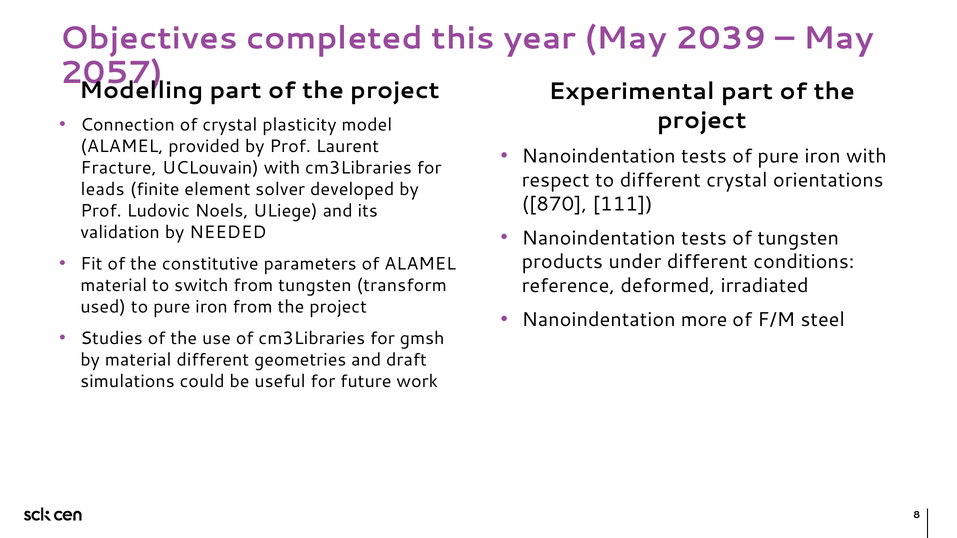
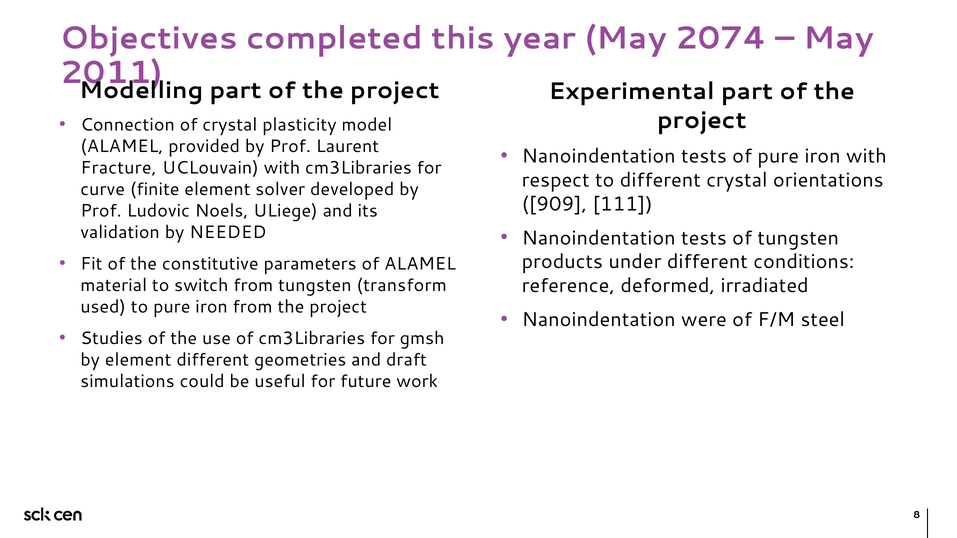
2039: 2039 -> 2074 (721, 38)
2057: 2057 -> 2011 (112, 73)
leads: leads -> curve (103, 189)
870: 870 -> 909 (554, 204)
more: more -> were (704, 320)
by material: material -> element (138, 360)
